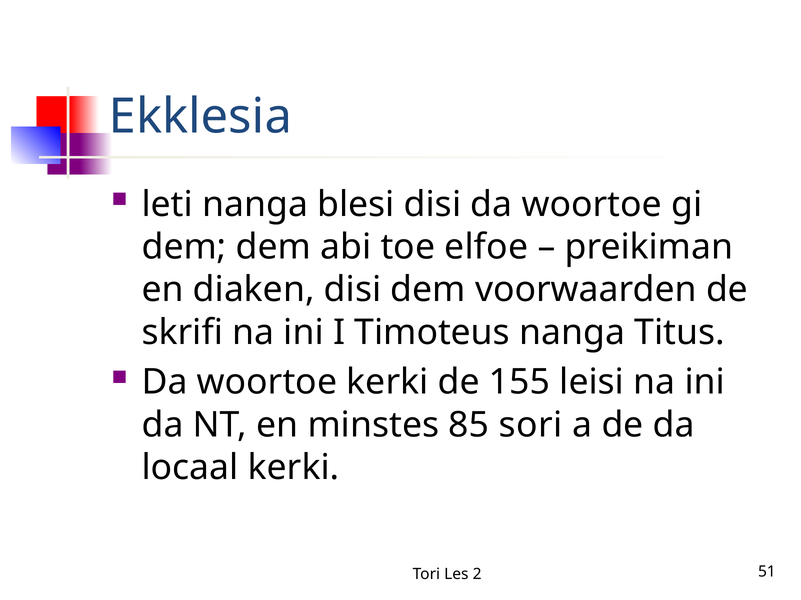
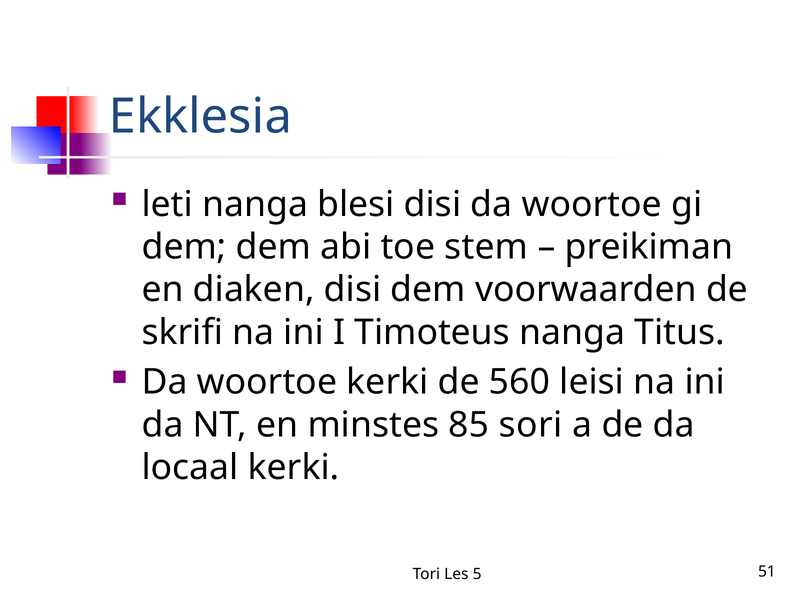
elfoe: elfoe -> stem (486, 247)
155: 155 -> 560 (519, 383)
2: 2 -> 5 (477, 575)
